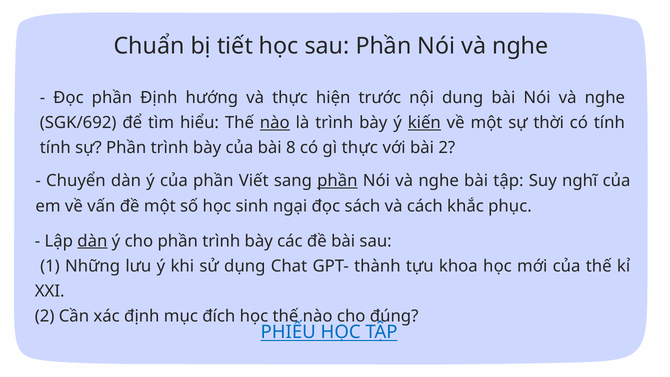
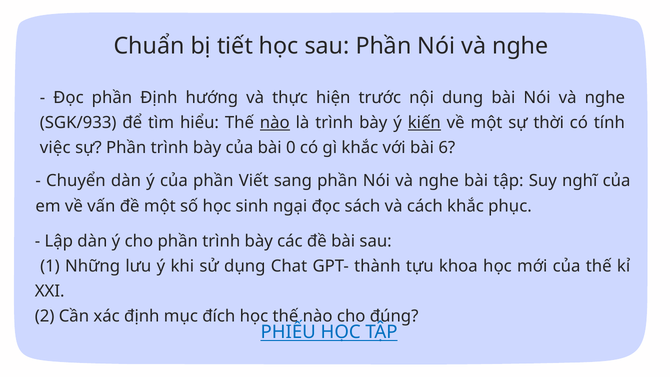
SGK/692: SGK/692 -> SGK/933 (78, 123)
tính: tính -> việc (55, 148)
8: 8 -> 0 (291, 148)
gì thực: thực -> khắc (360, 148)
bài 2: 2 -> 6 (447, 148)
phần underline: present -> none (337, 181)
dàn underline: present -> none (92, 241)
